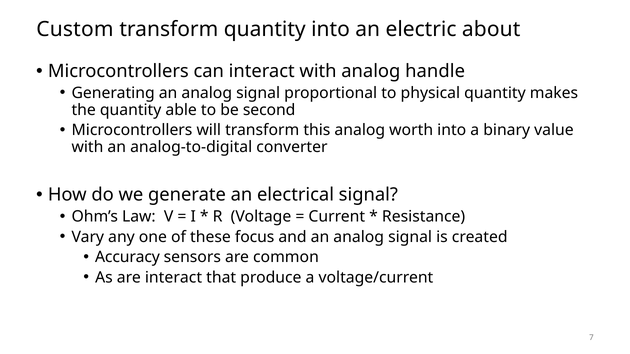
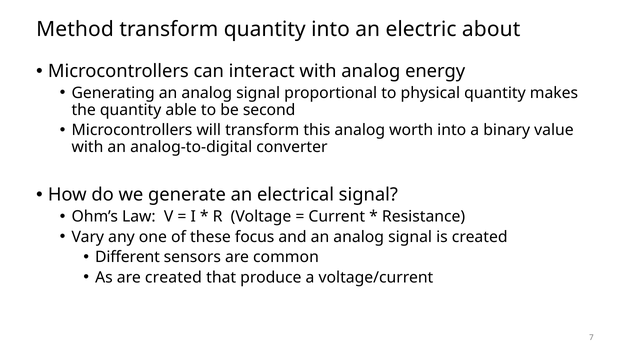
Custom: Custom -> Method (75, 29)
handle: handle -> energy (435, 71)
Accuracy: Accuracy -> Different (127, 257)
are interact: interact -> created (173, 278)
